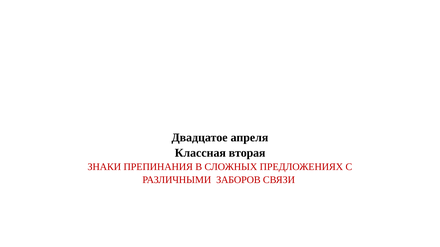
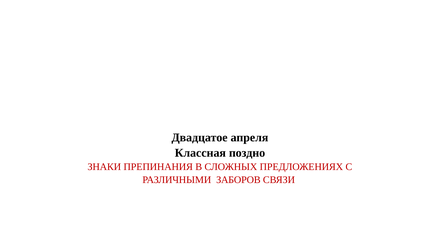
вторая: вторая -> поздно (247, 153)
